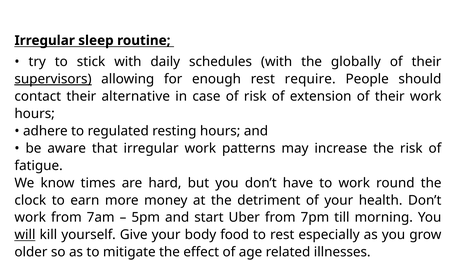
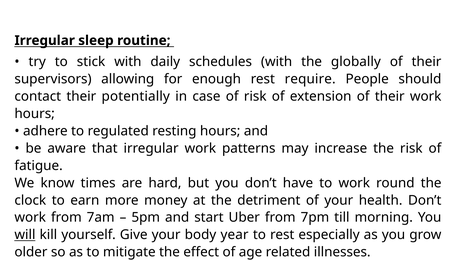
supervisors underline: present -> none (53, 79)
alternative: alternative -> potentially (136, 96)
food: food -> year (235, 235)
